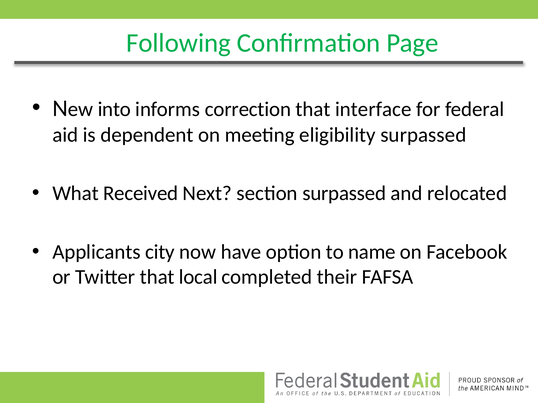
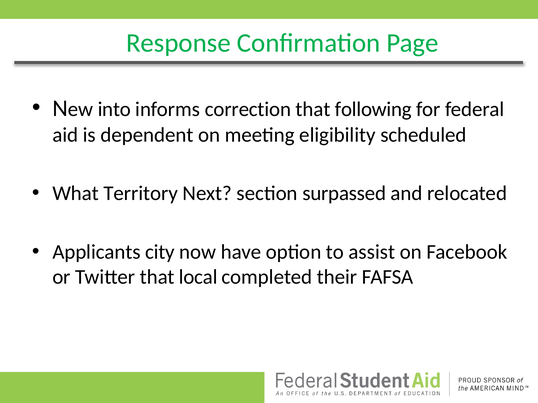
Following: Following -> Response (178, 43)
interface: interface -> following (373, 109)
eligibility surpassed: surpassed -> scheduled (423, 135)
Received: Received -> Territory (141, 194)
name: name -> assist (372, 252)
